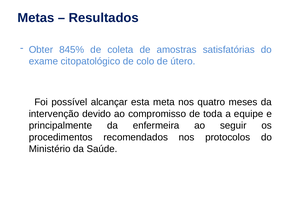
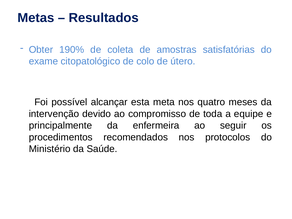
845%: 845% -> 190% (72, 50)
